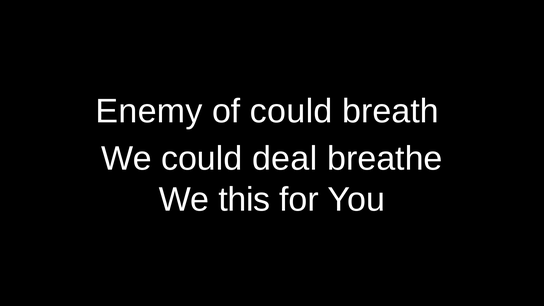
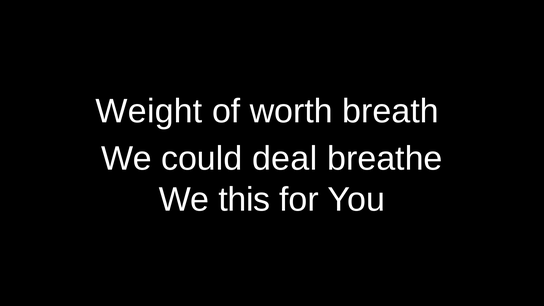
Enemy: Enemy -> Weight (149, 111)
of could: could -> worth (291, 111)
